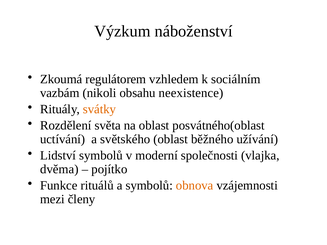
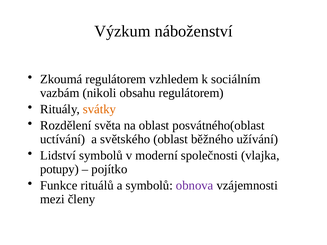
obsahu neexistence: neexistence -> regulátorem (191, 93)
dvěma: dvěma -> potupy (59, 169)
obnova colour: orange -> purple (195, 186)
